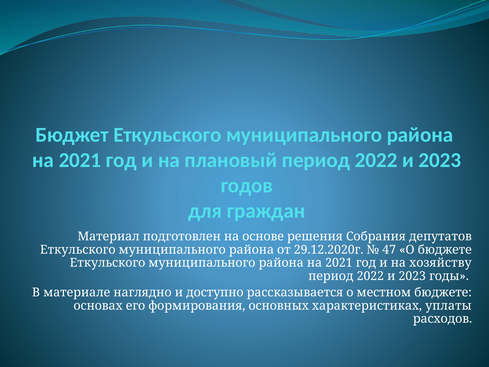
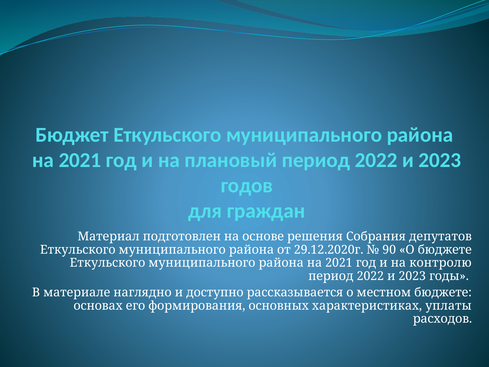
47: 47 -> 90 (389, 250)
хозяйству: хозяйству -> контролю (440, 263)
